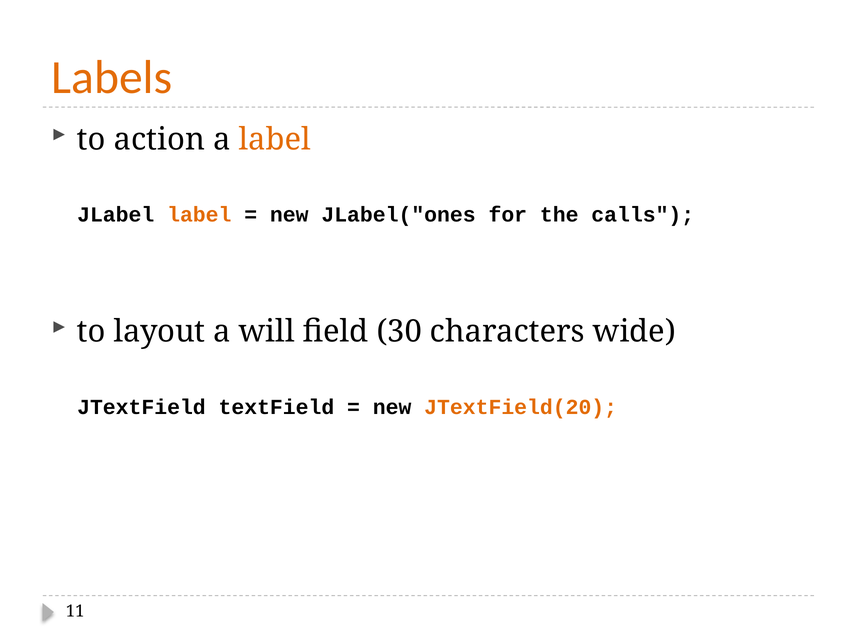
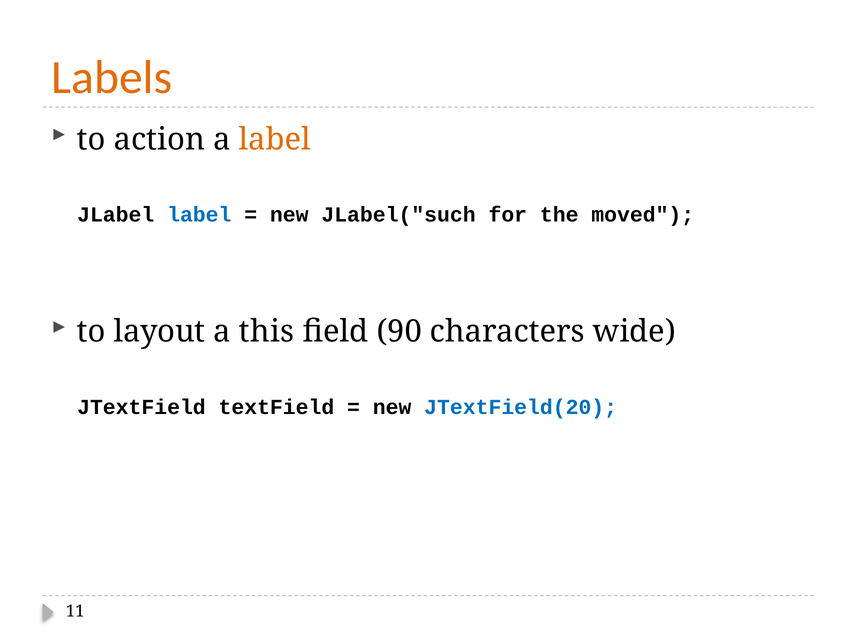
label colour: orange -> blue (199, 215)
JLabel("ones: JLabel("ones -> JLabel("such (399, 215)
calls: calls -> moved (643, 215)
will: will -> this (267, 332)
30: 30 -> 90 (399, 332)
JTextField(20 colour: orange -> blue (521, 407)
